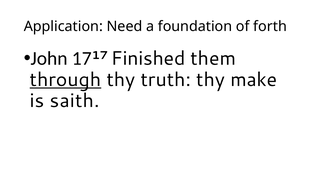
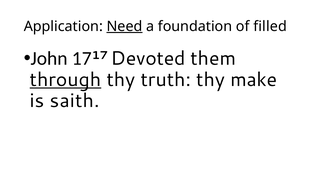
Need underline: none -> present (125, 26)
forth: forth -> filled (270, 26)
Finished: Finished -> Devoted (148, 58)
